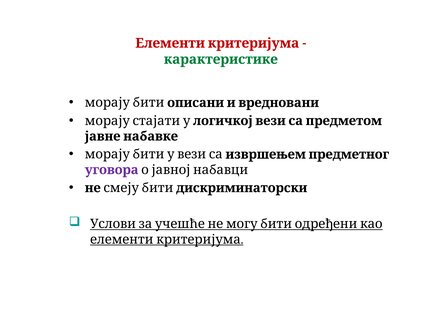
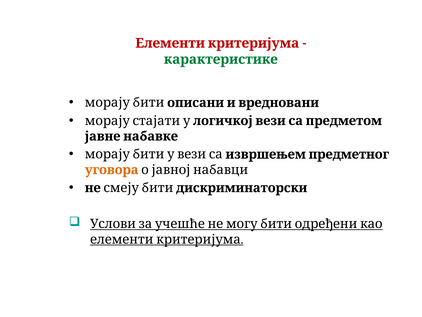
уговора colour: purple -> orange (112, 170)
